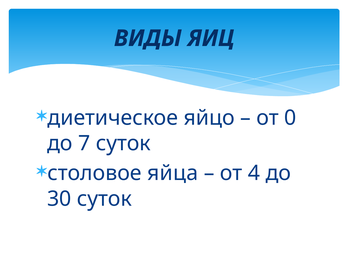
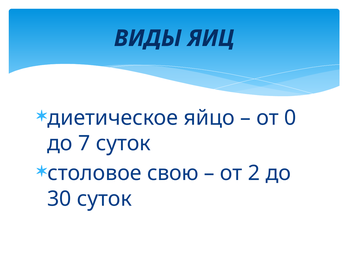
яйца: яйца -> свою (173, 173)
4: 4 -> 2 (254, 173)
